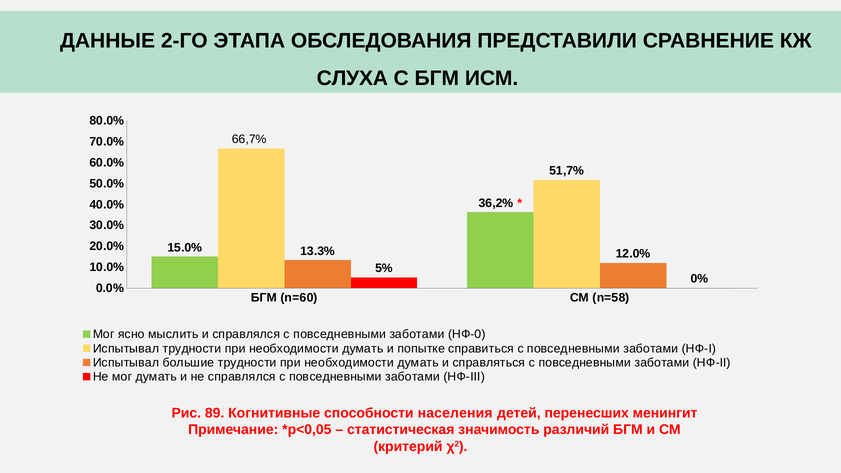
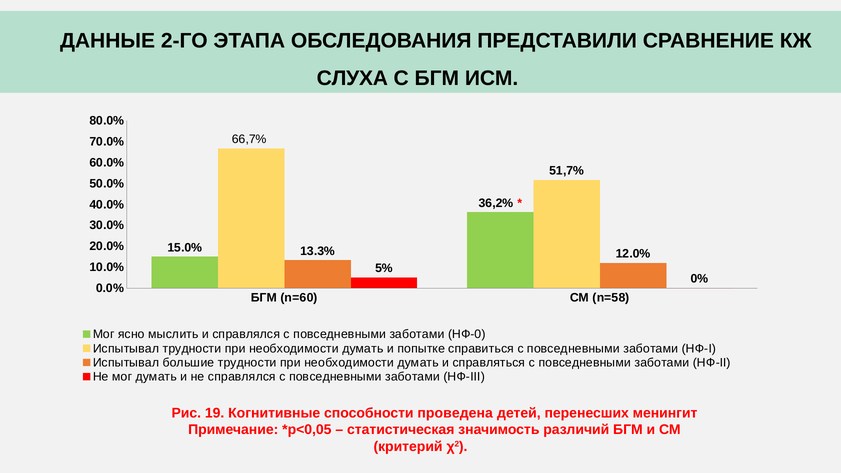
89: 89 -> 19 (215, 413)
населения: населения -> проведена (455, 413)
